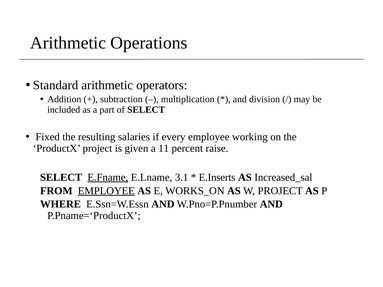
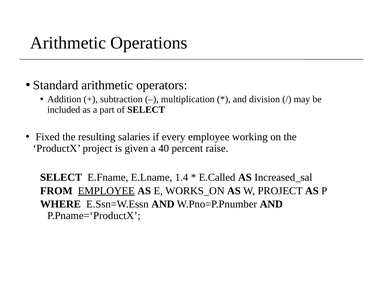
11: 11 -> 40 (164, 148)
E.Fname underline: present -> none (108, 177)
3.1: 3.1 -> 1.4 (182, 177)
E.Inserts: E.Inserts -> E.Called (217, 177)
